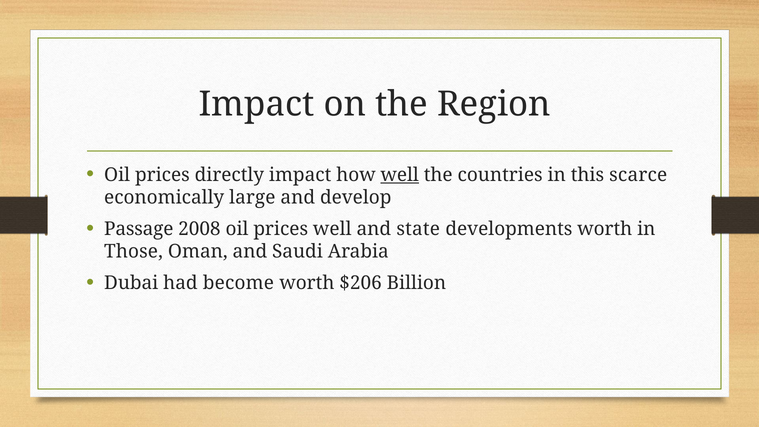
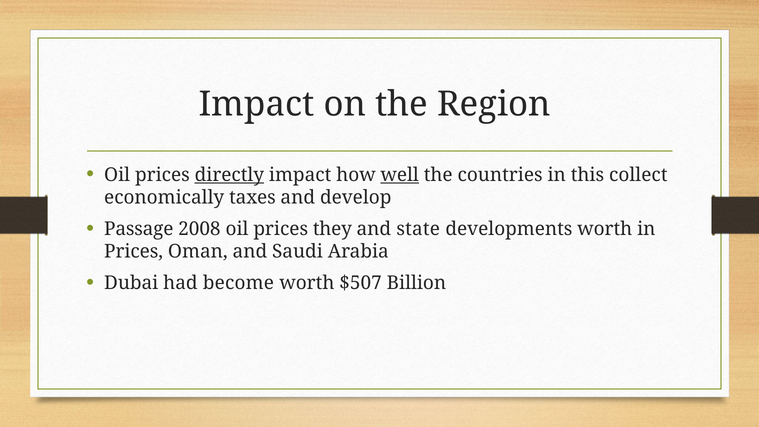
directly underline: none -> present (229, 175)
scarce: scarce -> collect (638, 175)
large: large -> taxes (252, 198)
prices well: well -> they (332, 229)
Those: Those -> Prices (134, 252)
$206: $206 -> $507 (361, 283)
